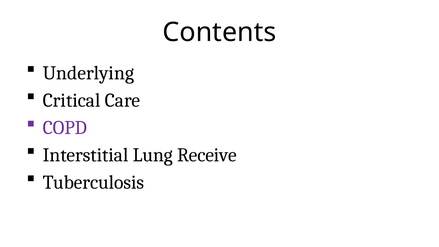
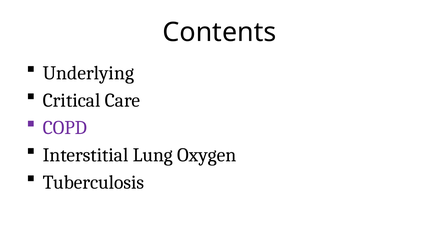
Receive: Receive -> Oxygen (207, 155)
